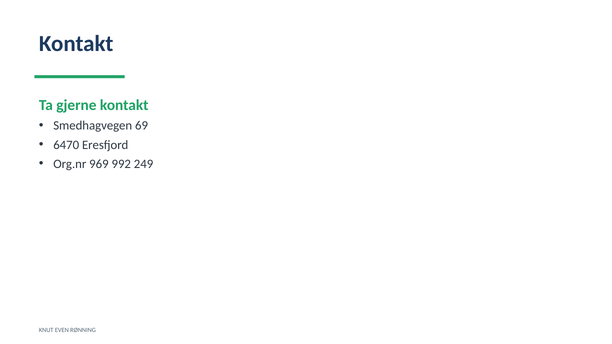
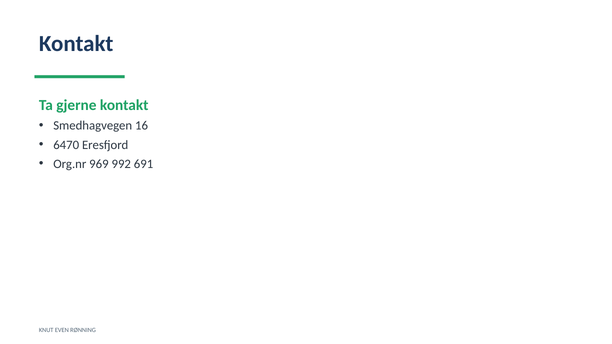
69: 69 -> 16 (142, 126)
249: 249 -> 691 (144, 164)
